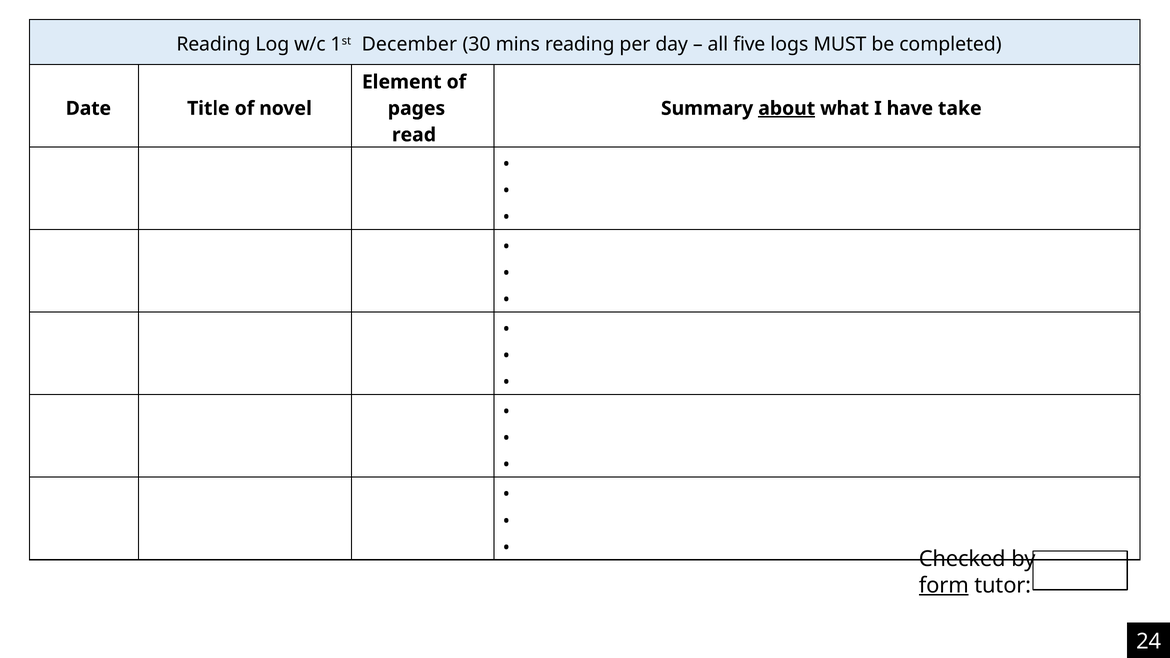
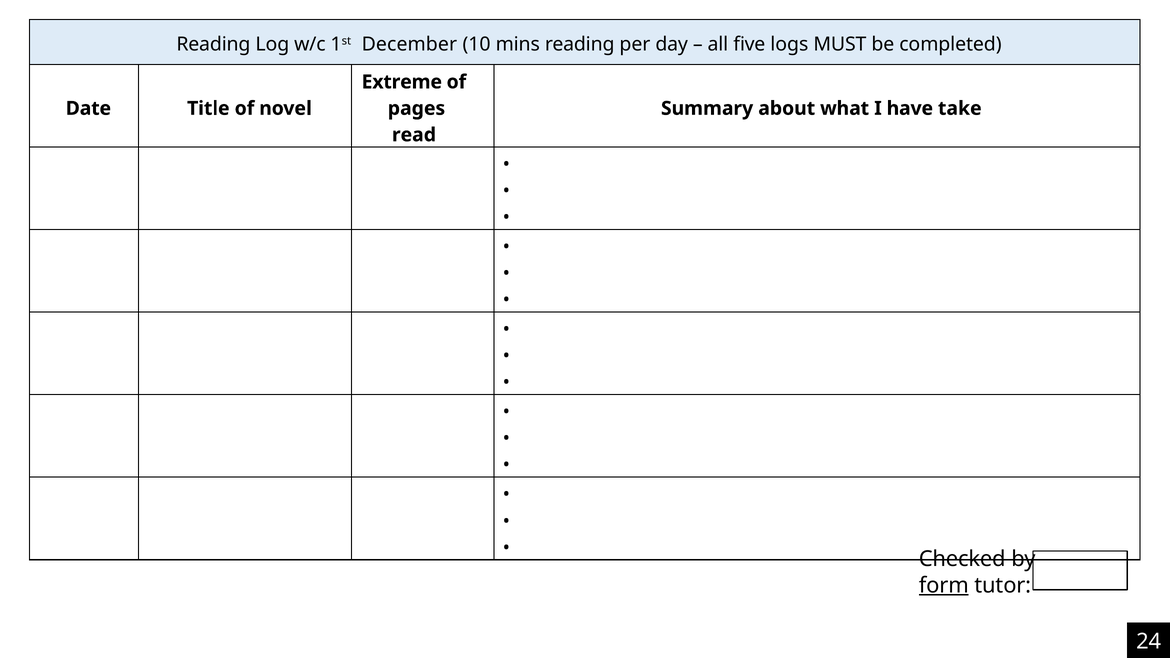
30: 30 -> 10 (477, 44)
Element: Element -> Extreme (402, 82)
about underline: present -> none (787, 108)
